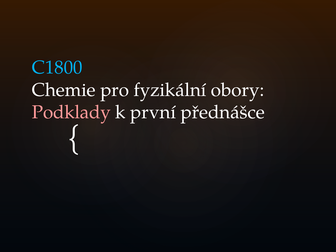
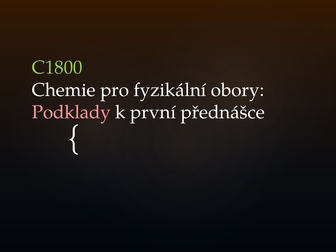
C1800 colour: light blue -> light green (57, 68)
